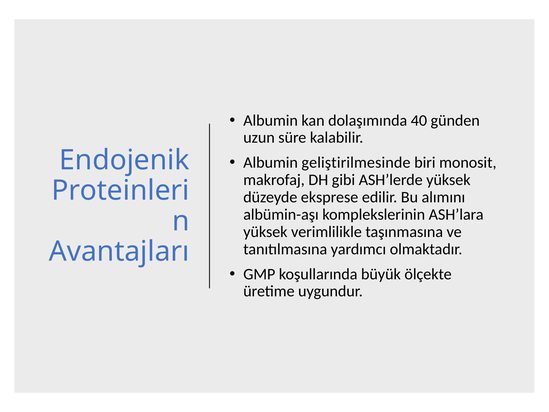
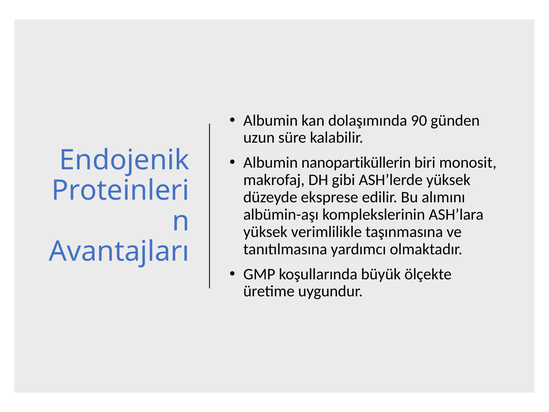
40: 40 -> 90 (419, 120)
geliştirilmesinde: geliştirilmesinde -> nanopartiküllerin (356, 163)
